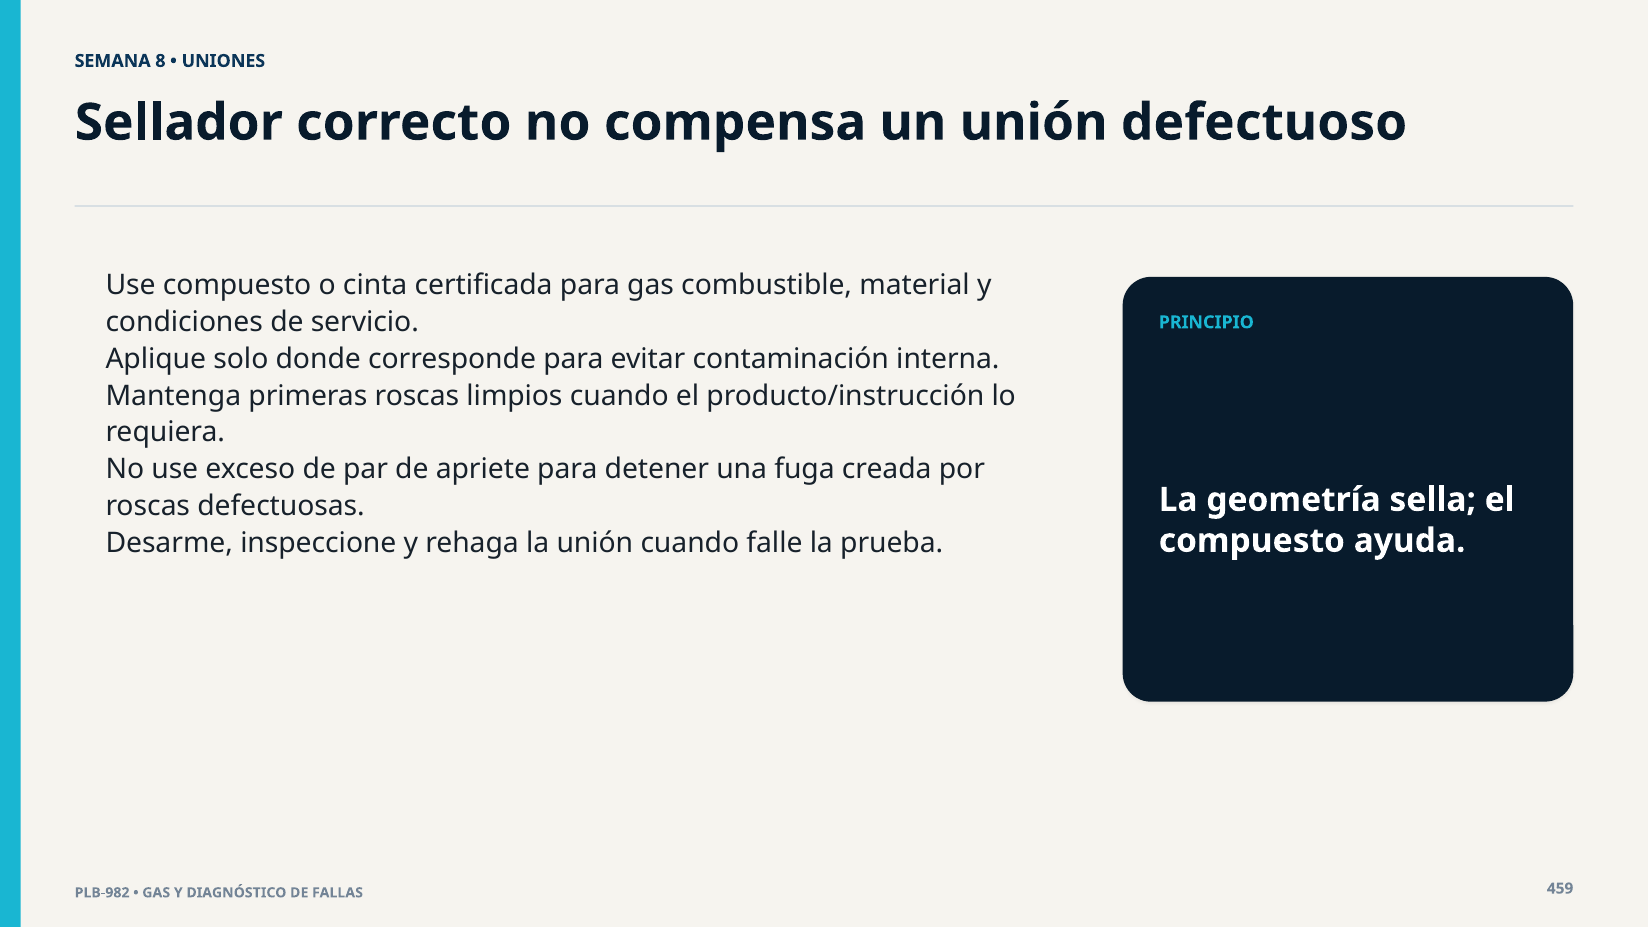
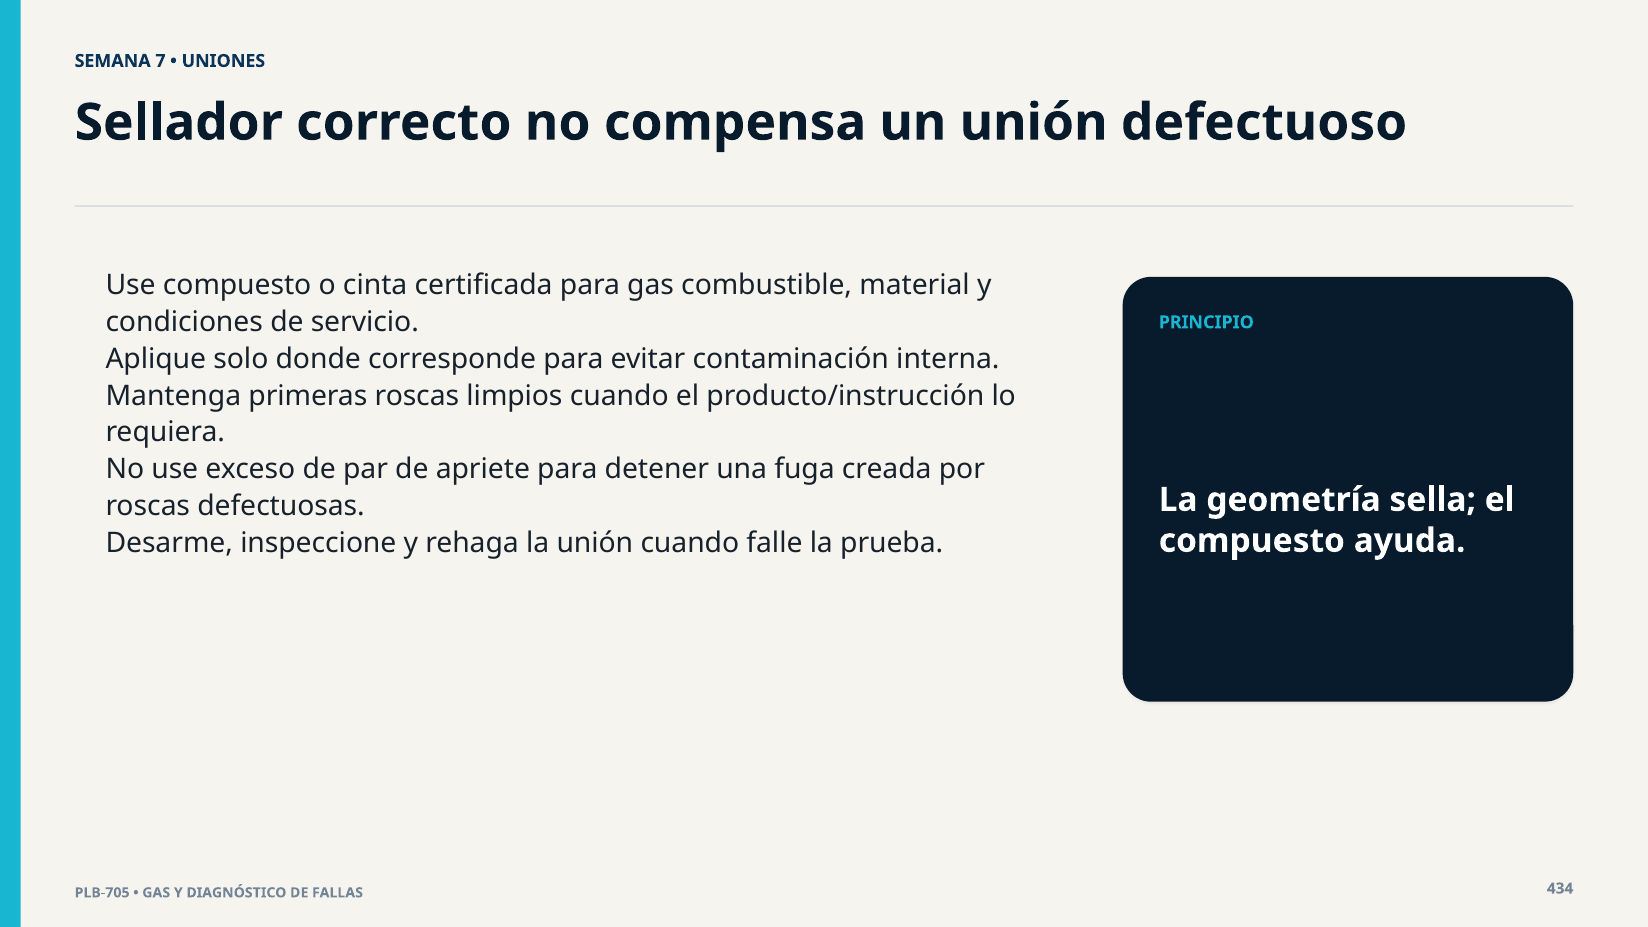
8: 8 -> 7 (160, 61)
PLB-982: PLB-982 -> PLB-705 (102, 893)
459: 459 -> 434 (1560, 888)
